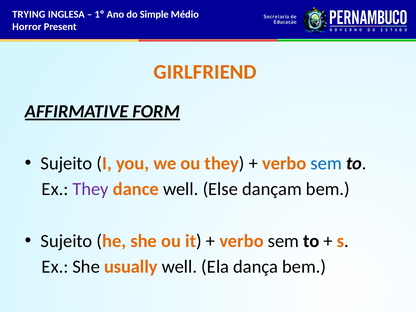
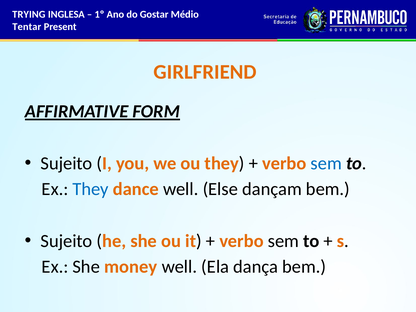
Simple: Simple -> Gostar (154, 14)
Horror: Horror -> Tentar (27, 27)
They colour: purple -> blue (91, 189)
usually: usually -> money (131, 267)
